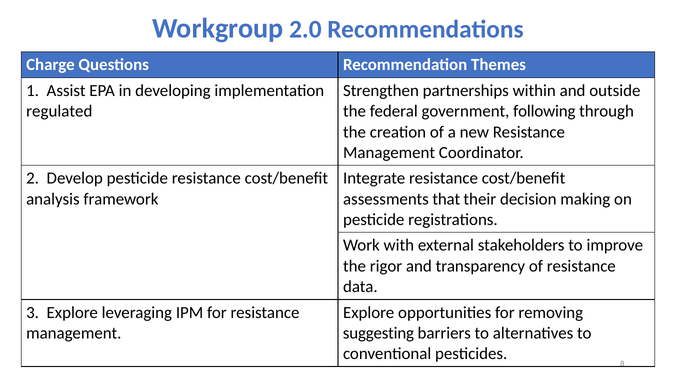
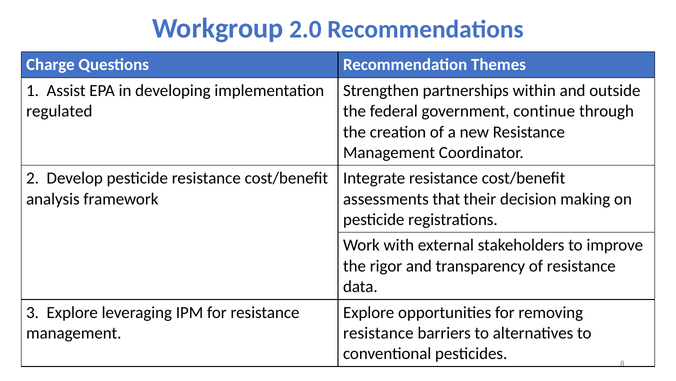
following: following -> continue (544, 111)
suggesting: suggesting -> resistance (378, 332)
